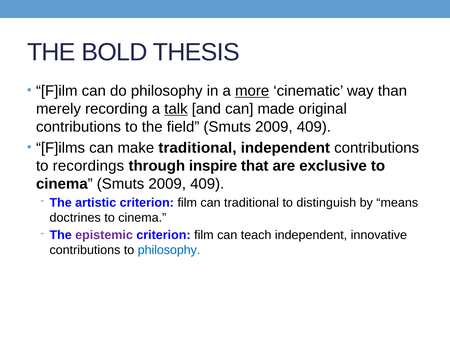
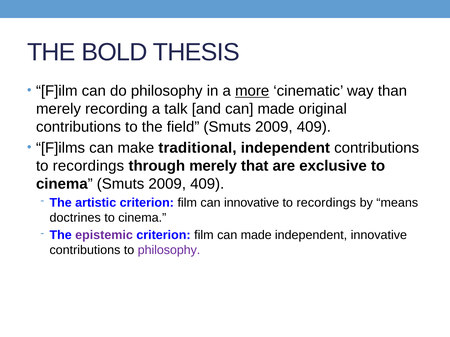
talk underline: present -> none (176, 109)
through inspire: inspire -> merely (213, 166)
can traditional: traditional -> innovative (252, 203)
distinguish: distinguish -> recordings (326, 203)
film can teach: teach -> made (256, 235)
philosophy colour: blue -> purple (169, 250)
